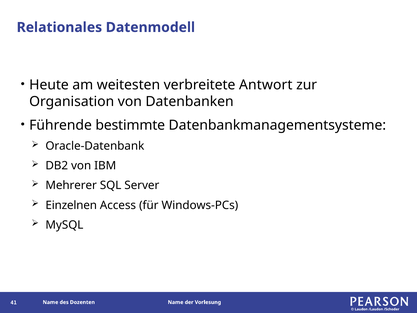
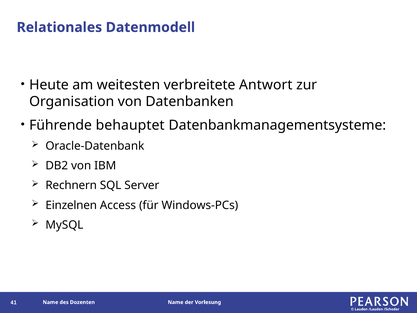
bestimmte: bestimmte -> behauptet (130, 125)
Mehrerer: Mehrerer -> Rechnern (71, 185)
